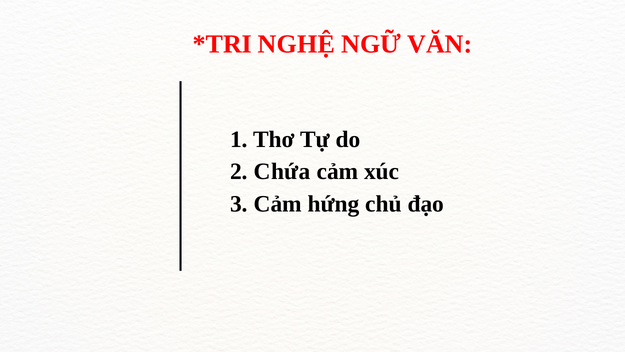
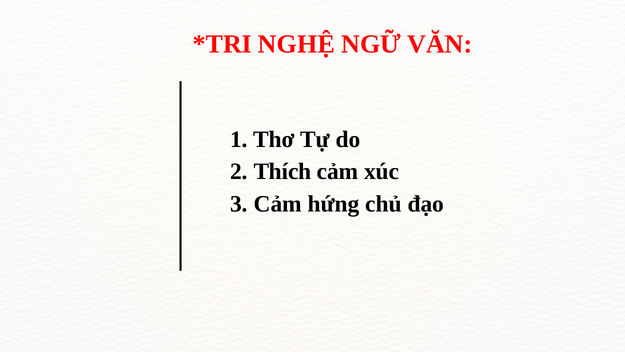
Chứa: Chứa -> Thích (282, 171)
